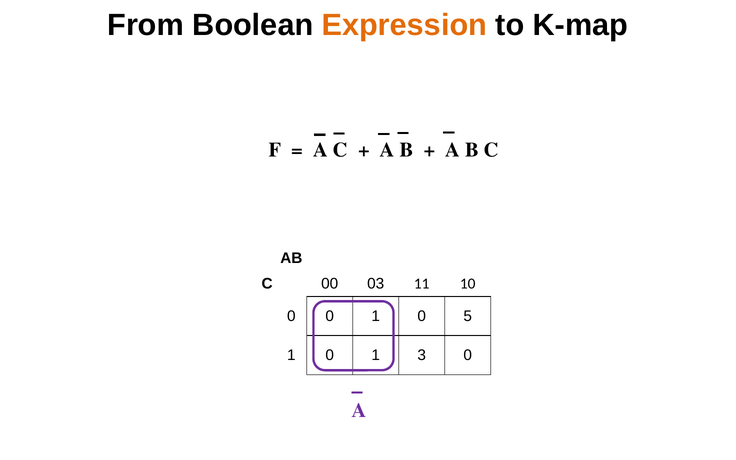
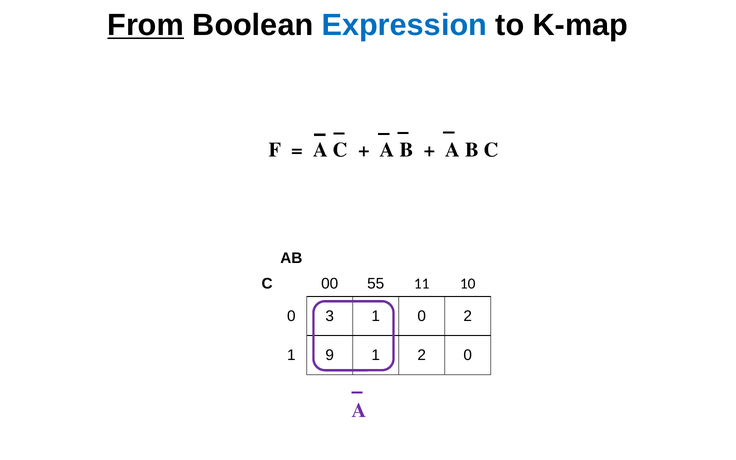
From underline: none -> present (146, 25)
Expression colour: orange -> blue (404, 25)
03: 03 -> 55 (376, 284)
0 0: 0 -> 3 (330, 316)
0 5: 5 -> 2 (468, 316)
0: 0 -> 9 (330, 355)
1 3: 3 -> 2 (422, 355)
